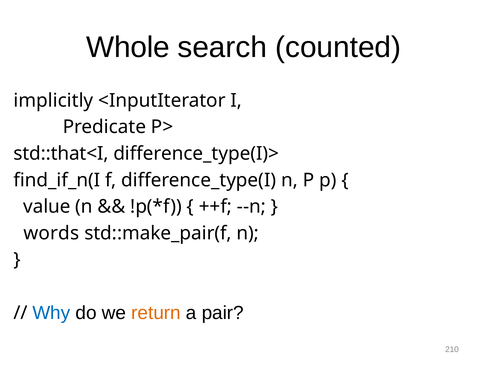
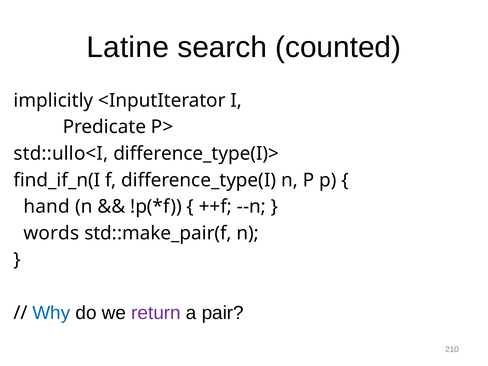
Whole: Whole -> Latine (128, 47)
std::that<I: std::that<I -> std::ullo<I (61, 154)
value: value -> hand (47, 207)
return colour: orange -> purple (156, 313)
